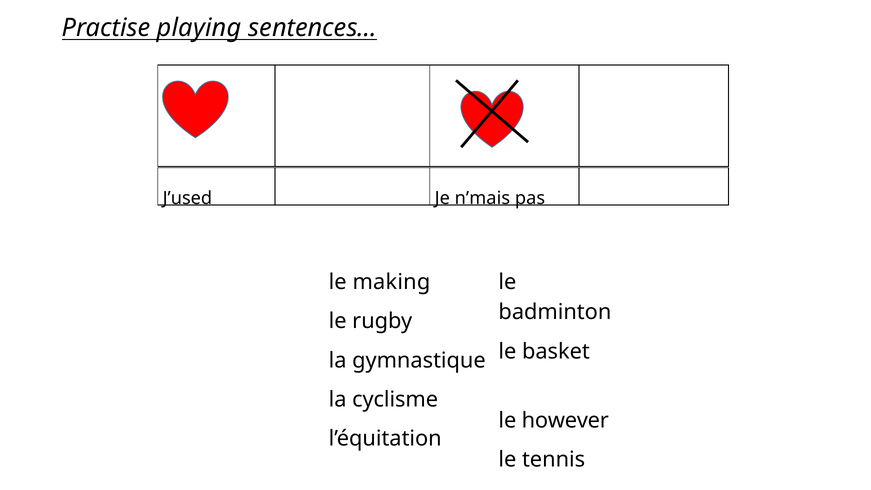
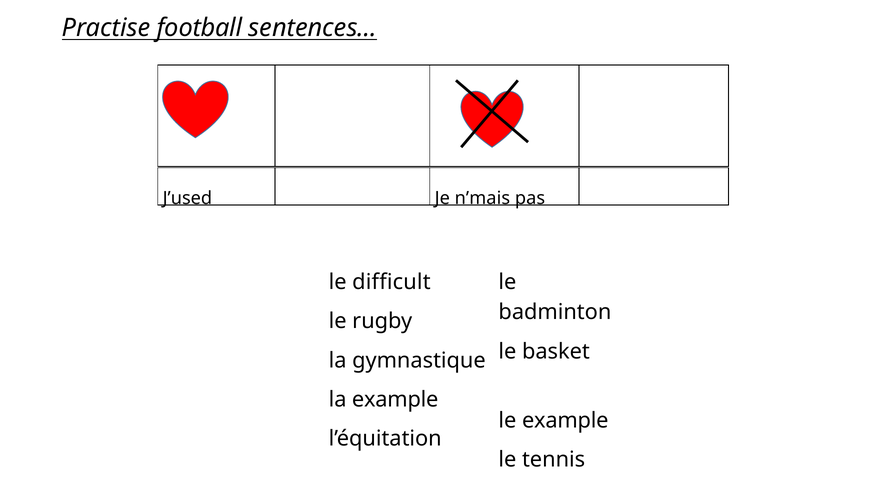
playing: playing -> football (199, 28)
making: making -> difficult (391, 282)
la cyclisme: cyclisme -> example (395, 399)
le however: however -> example (565, 420)
